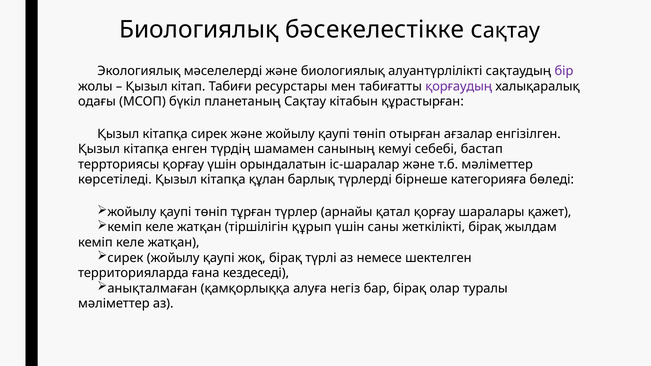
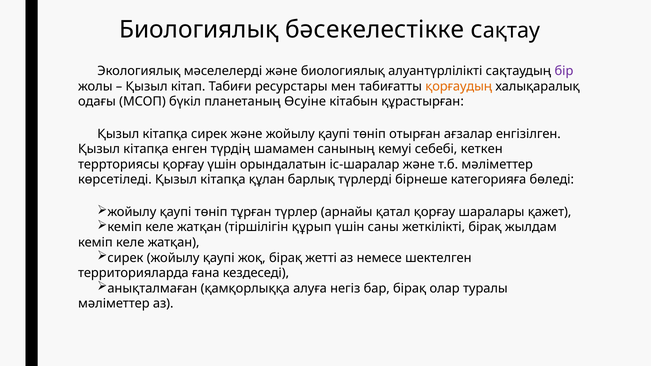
қорғаудың colour: purple -> orange (459, 86)
Сақтау: Сақтау -> Өсуіне (305, 102)
бастап: бастап -> кеткен (482, 149)
түрлі: түрлі -> жетті (321, 258)
